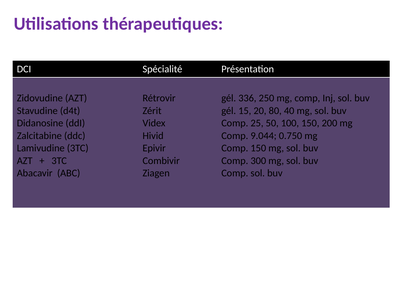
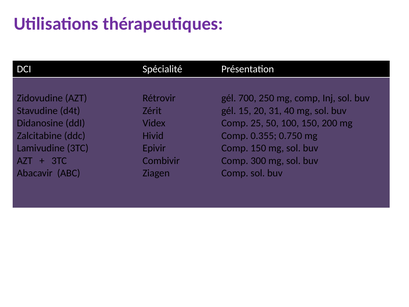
336: 336 -> 700 (247, 98)
80: 80 -> 31 (275, 111)
9.044: 9.044 -> 0.355 (264, 136)
